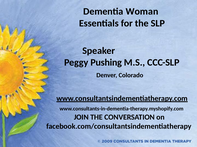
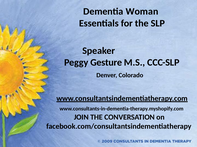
Pushing: Pushing -> Gesture (106, 63)
